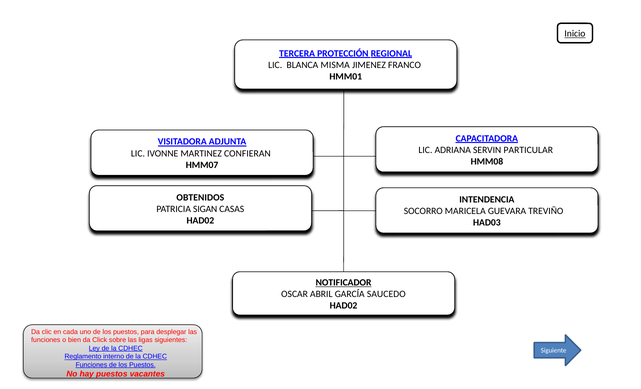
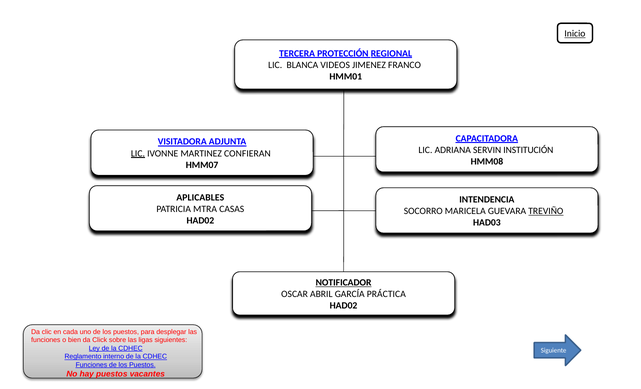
MISMA: MISMA -> VIDEOS (335, 65)
PARTICULAR: PARTICULAR -> INSTITUCIÓN (528, 150)
LIC underline: none -> present (138, 153)
OBTENIDOS: OBTENIDOS -> APLICABLES (200, 197)
SIGAN: SIGAN -> MTRA (205, 209)
TREVIÑO underline: none -> present (546, 211)
SAUCEDO: SAUCEDO -> PRÁCTICA (386, 294)
